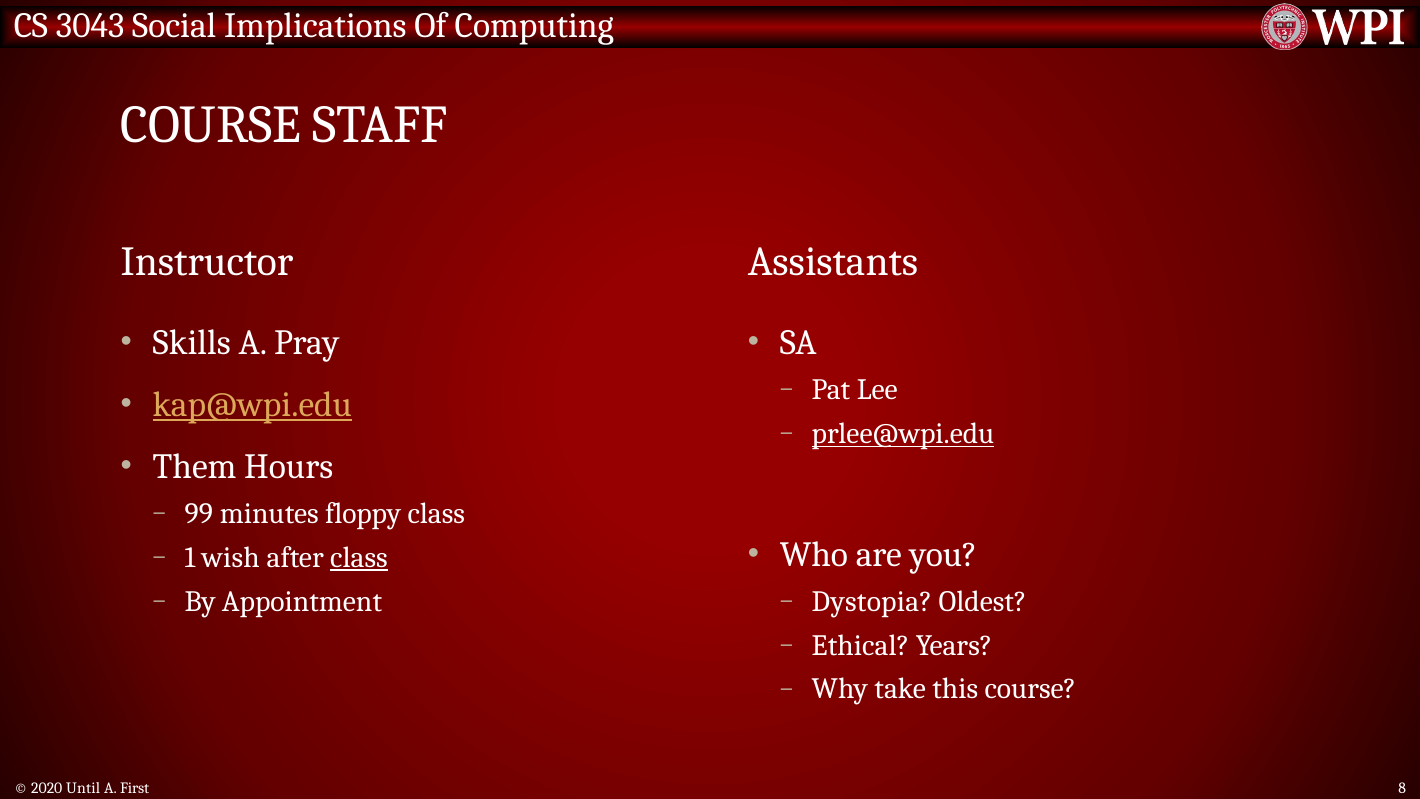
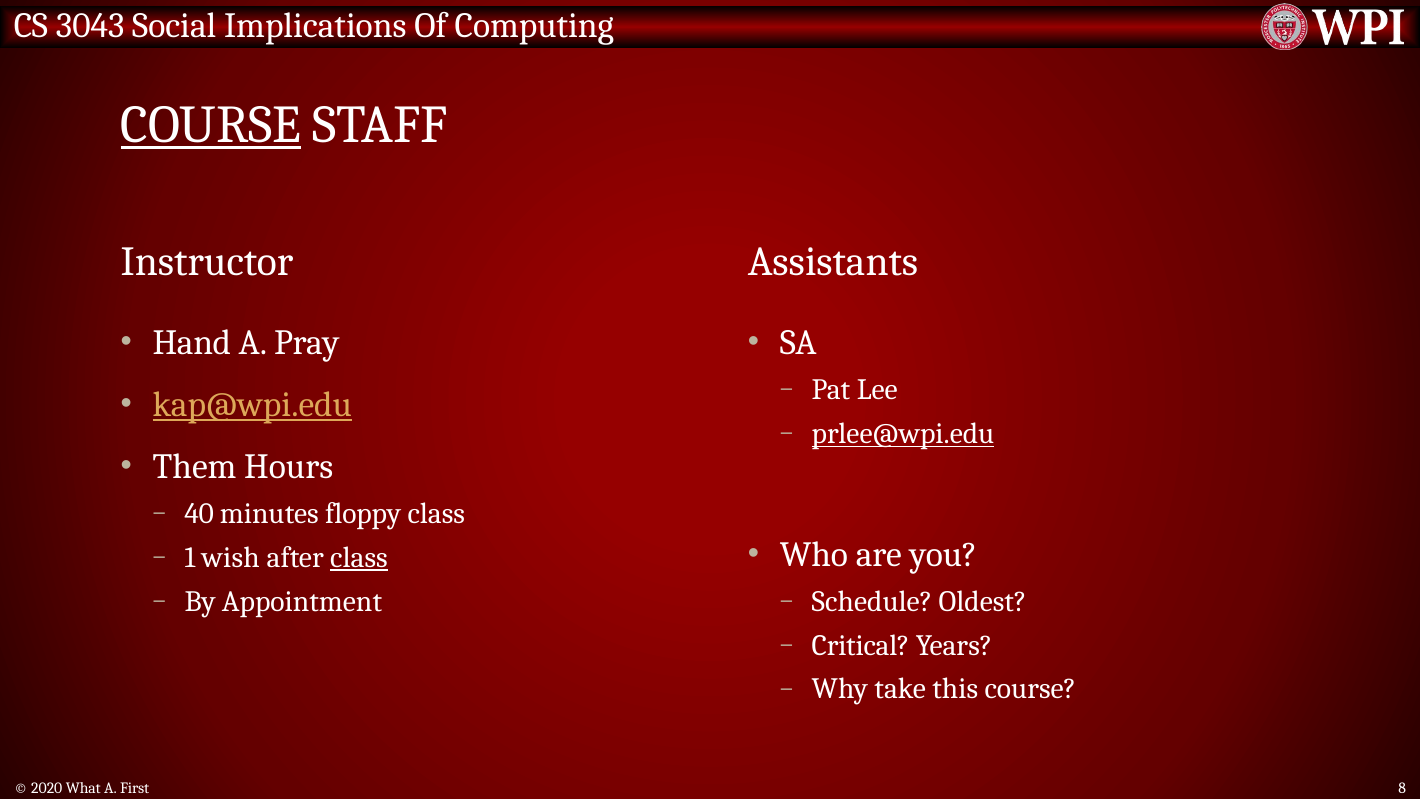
COURSE underline: none -> present (211, 125)
Skills: Skills -> Hand (192, 343)
99: 99 -> 40 (199, 514)
Dystopia: Dystopia -> Schedule (872, 601)
Ethical: Ethical -> Critical (861, 645)
Until: Until -> What (83, 788)
